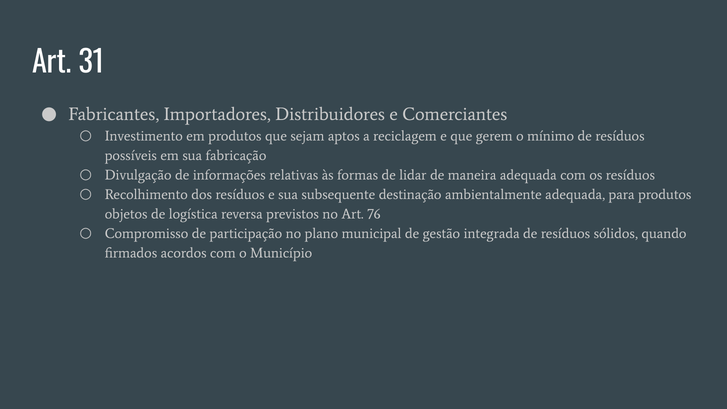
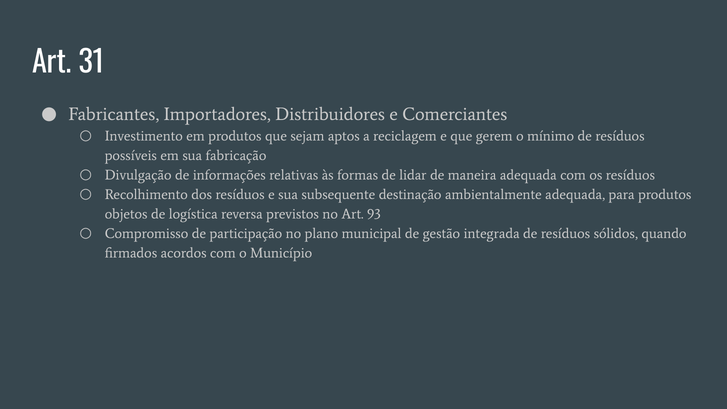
76: 76 -> 93 (374, 214)
